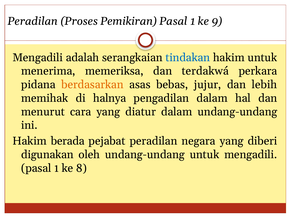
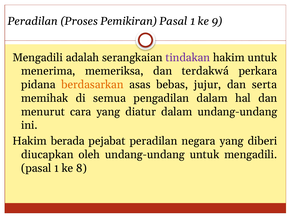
tindakan colour: blue -> purple (188, 58)
lebih: lebih -> serta (264, 85)
halnya: halnya -> semua (110, 98)
digunakan: digunakan -> diucapkan (47, 155)
